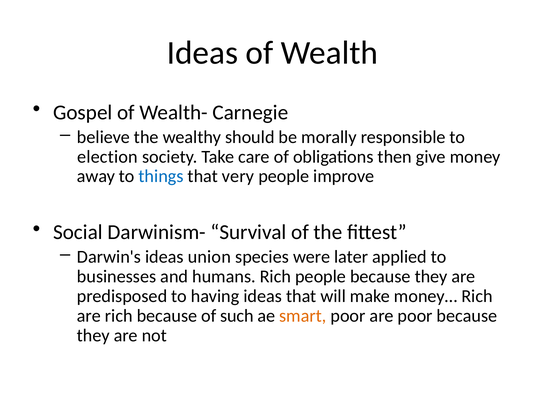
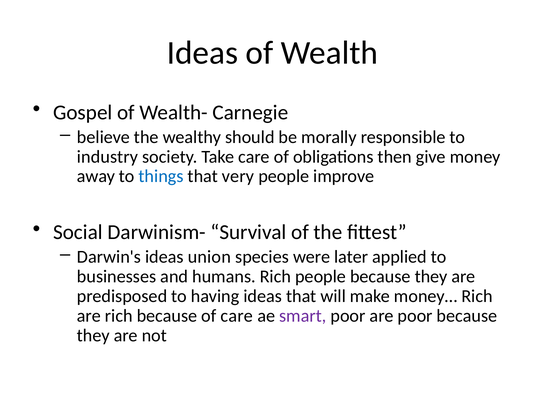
election: election -> industry (107, 157)
of such: such -> care (237, 316)
smart colour: orange -> purple (303, 316)
